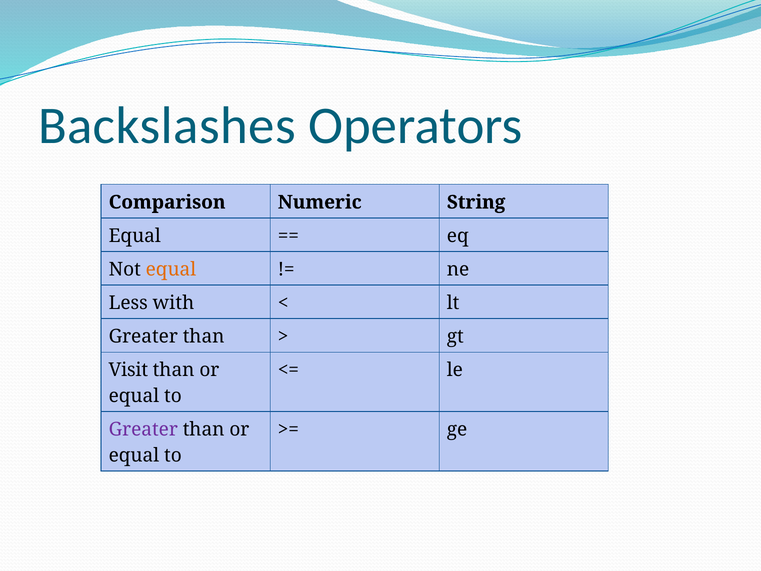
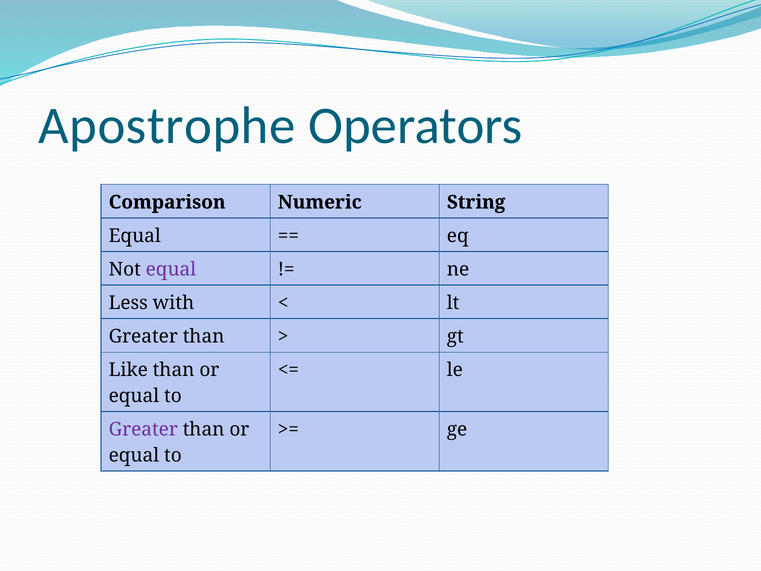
Backslashes: Backslashes -> Apostrophe (167, 126)
equal colour: orange -> purple (171, 269)
Visit: Visit -> Like (128, 370)
